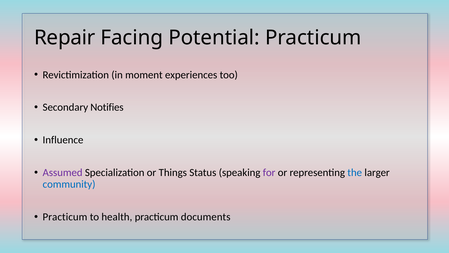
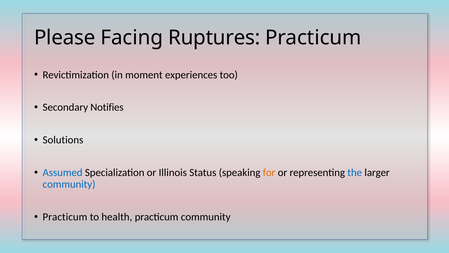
Repair: Repair -> Please (65, 38)
Potential: Potential -> Ruptures (214, 38)
Influence: Influence -> Solutions (63, 140)
Assumed colour: purple -> blue (63, 172)
Things: Things -> Illinois (173, 172)
for colour: purple -> orange (269, 172)
practicum documents: documents -> community (206, 217)
